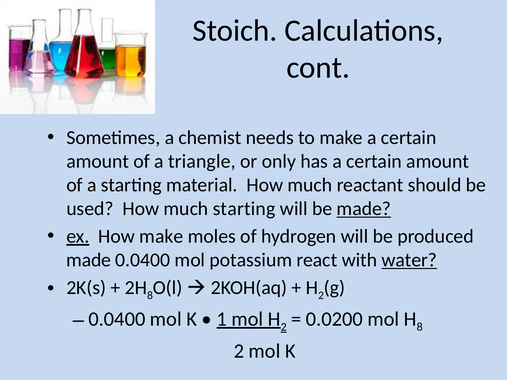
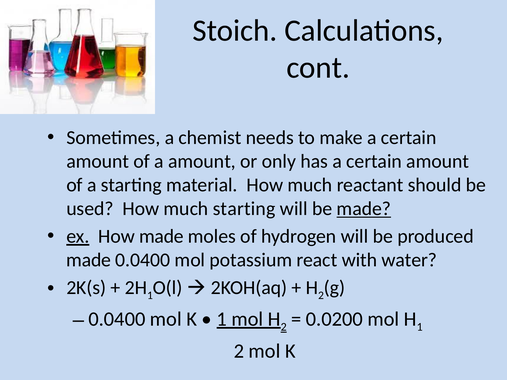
a triangle: triangle -> amount (202, 162)
How make: make -> made (161, 236)
water underline: present -> none (409, 260)
8: 8 -> 1 (150, 295)
8: 8 -> 1 (420, 327)
